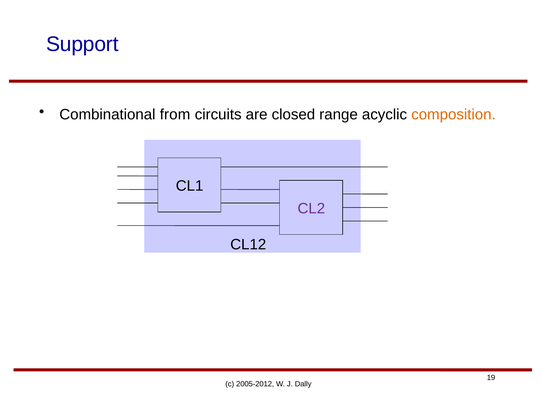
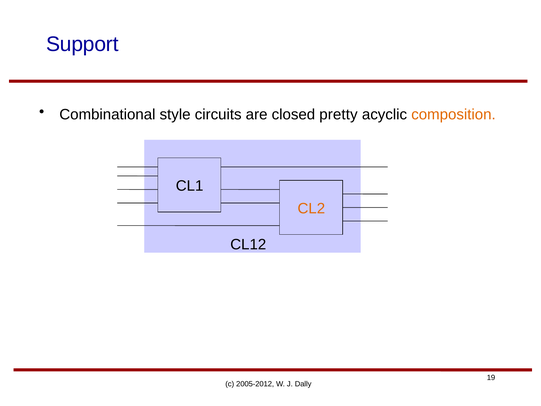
from: from -> style (175, 114)
range: range -> pretty (338, 114)
CL2 colour: purple -> orange (311, 208)
